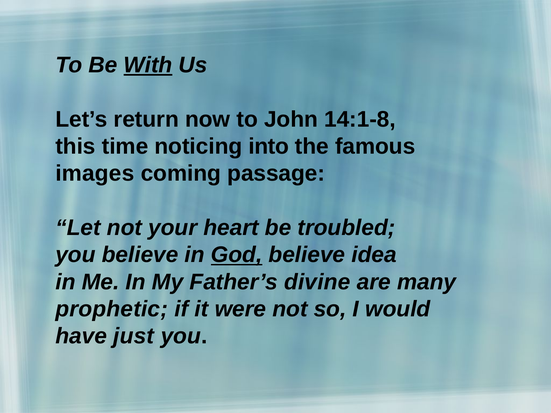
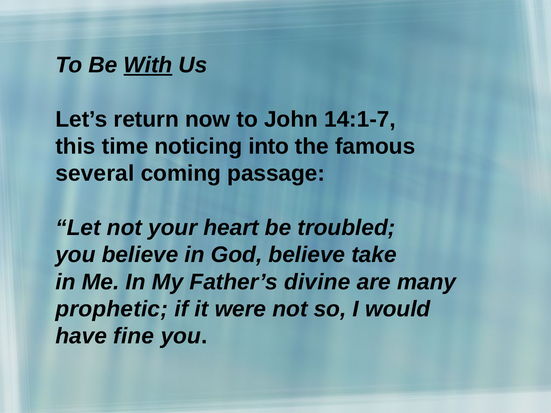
14:1-8: 14:1-8 -> 14:1-7 (360, 119)
images: images -> several (95, 174)
God underline: present -> none (237, 255)
idea: idea -> take (374, 255)
just: just -> fine (134, 336)
